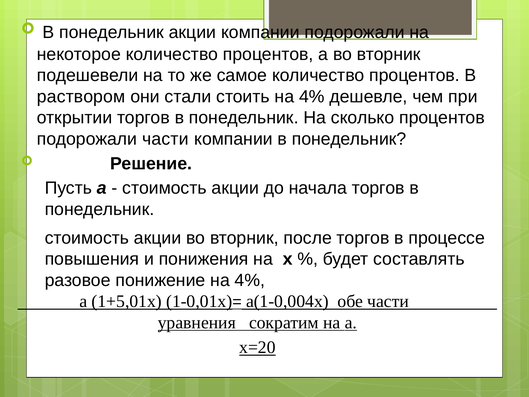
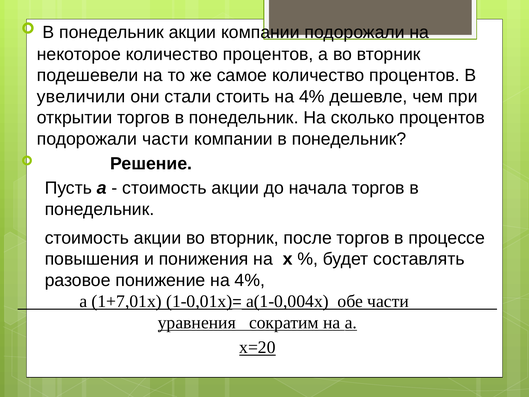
раствором: раствором -> увеличили (81, 97)
1+5,01х: 1+5,01х -> 1+7,01х (127, 301)
